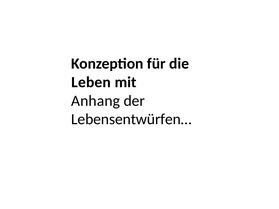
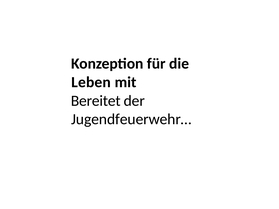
Anhang: Anhang -> Bereitet (96, 101)
Lebensentwürfen…: Lebensentwürfen… -> Jugendfeuerwehr… (131, 119)
